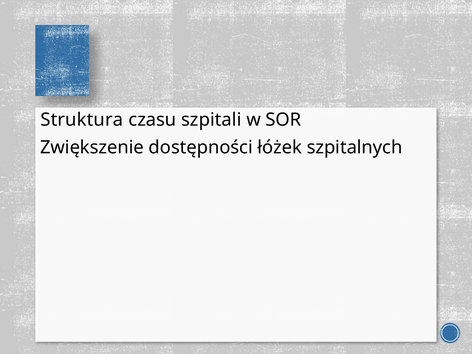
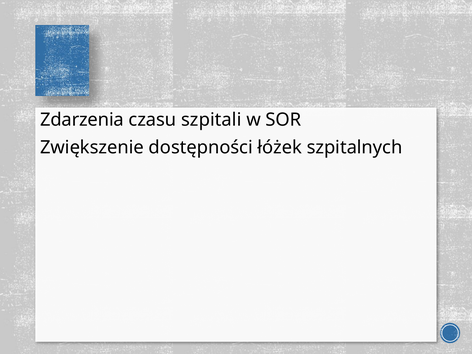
Struktura: Struktura -> Zdarzenia (82, 120)
